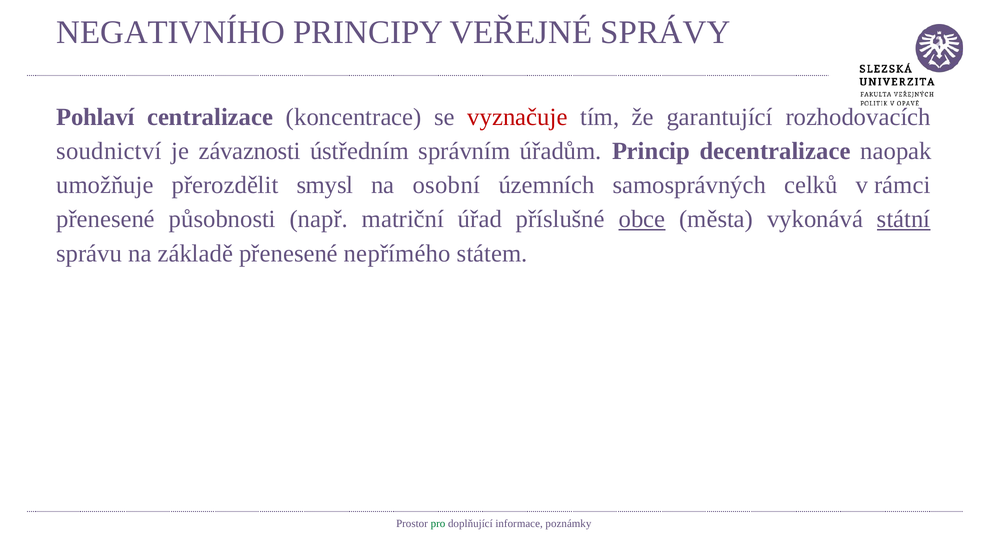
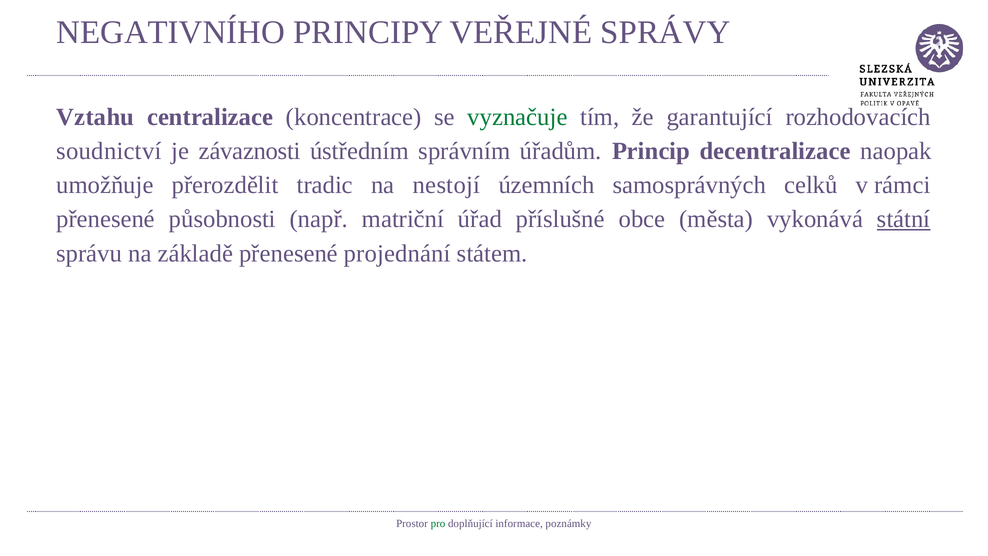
Pohlaví: Pohlaví -> Vztahu (95, 117)
vyznačuje colour: red -> green (517, 117)
smysl: smysl -> tradic (325, 185)
osobní: osobní -> nestojí (446, 185)
obce underline: present -> none (642, 219)
nepřímého: nepřímého -> projednání (397, 253)
